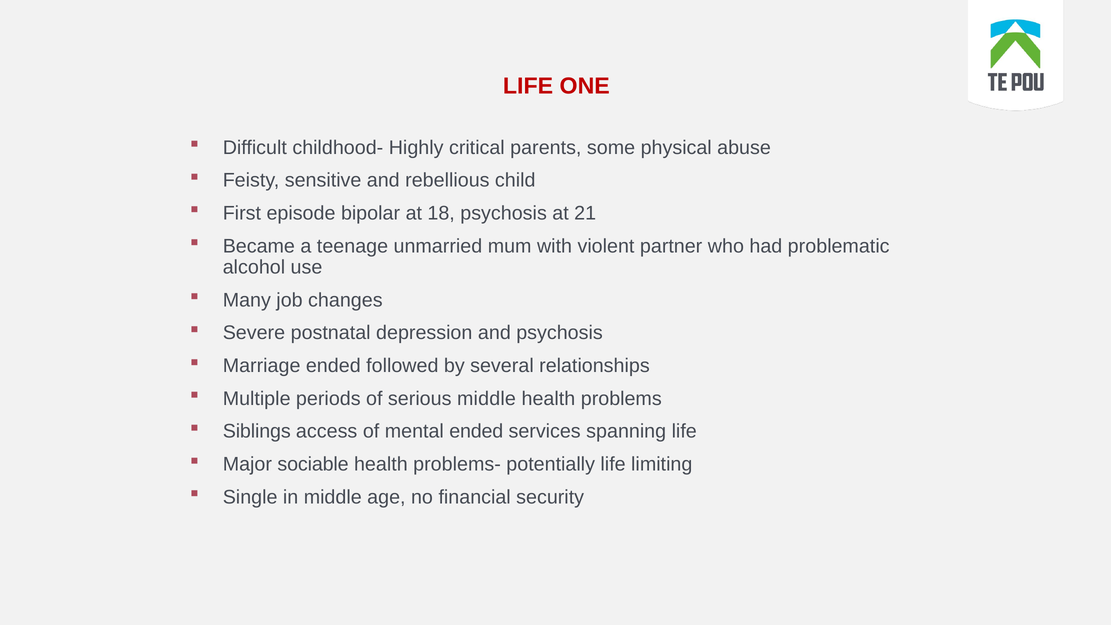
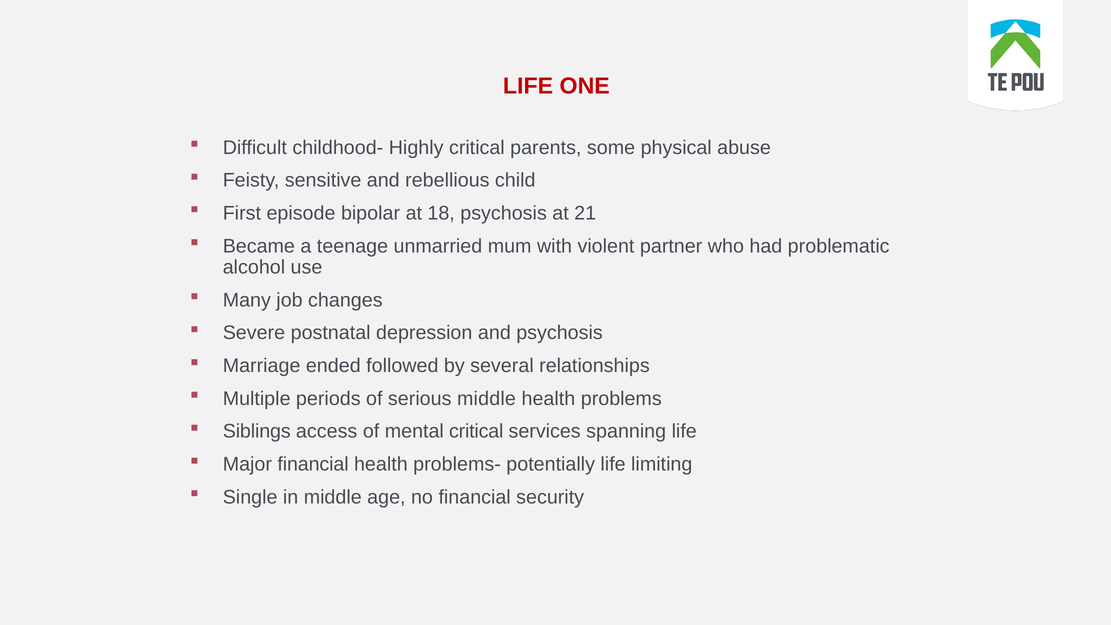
mental ended: ended -> critical (476, 431)
Major sociable: sociable -> financial (313, 464)
